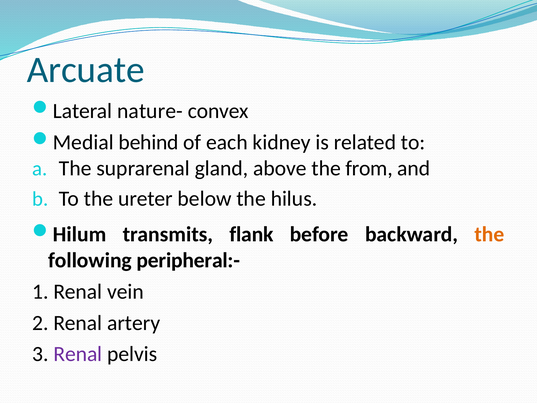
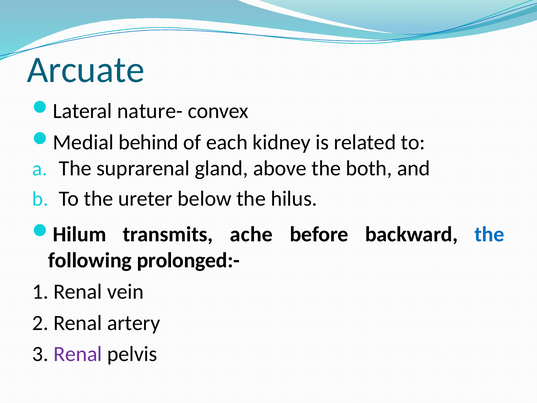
from: from -> both (369, 168)
flank: flank -> ache (251, 234)
the colour: orange -> blue (489, 234)
peripheral:-: peripheral:- -> prolonged:- (188, 260)
